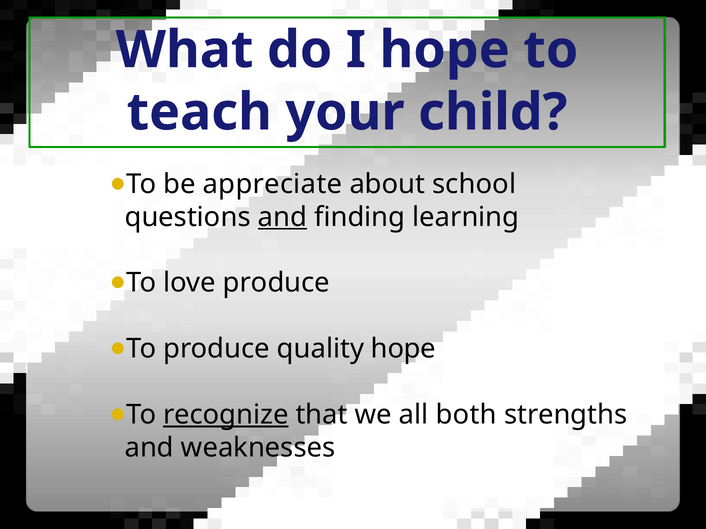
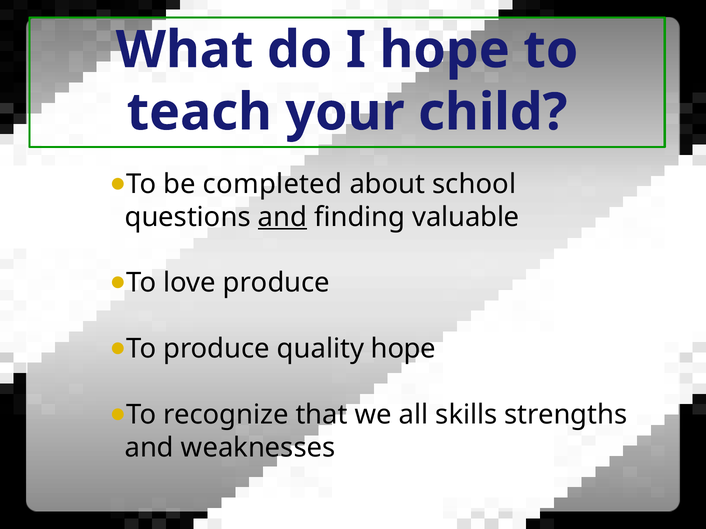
appreciate: appreciate -> completed (272, 184)
learning: learning -> valuable (466, 217)
recognize underline: present -> none (226, 415)
both: both -> skills (466, 415)
